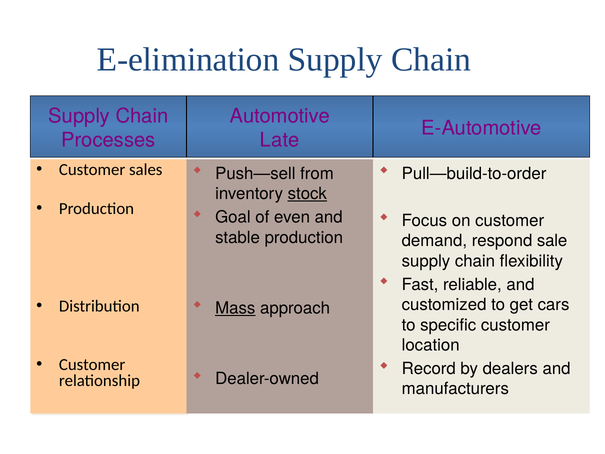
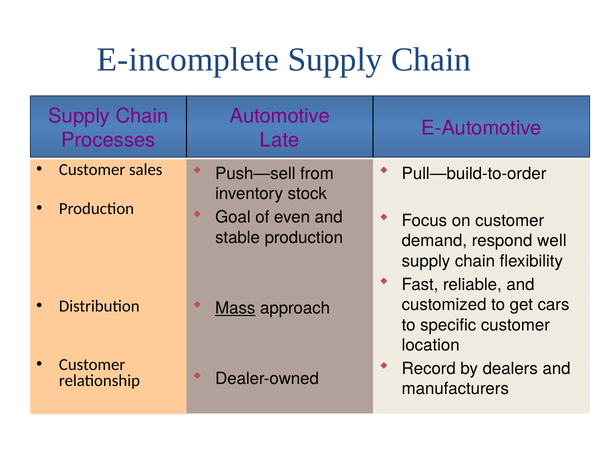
E-elimination: E-elimination -> E-incomplete (188, 60)
stock underline: present -> none (307, 194)
sale: sale -> well (552, 241)
